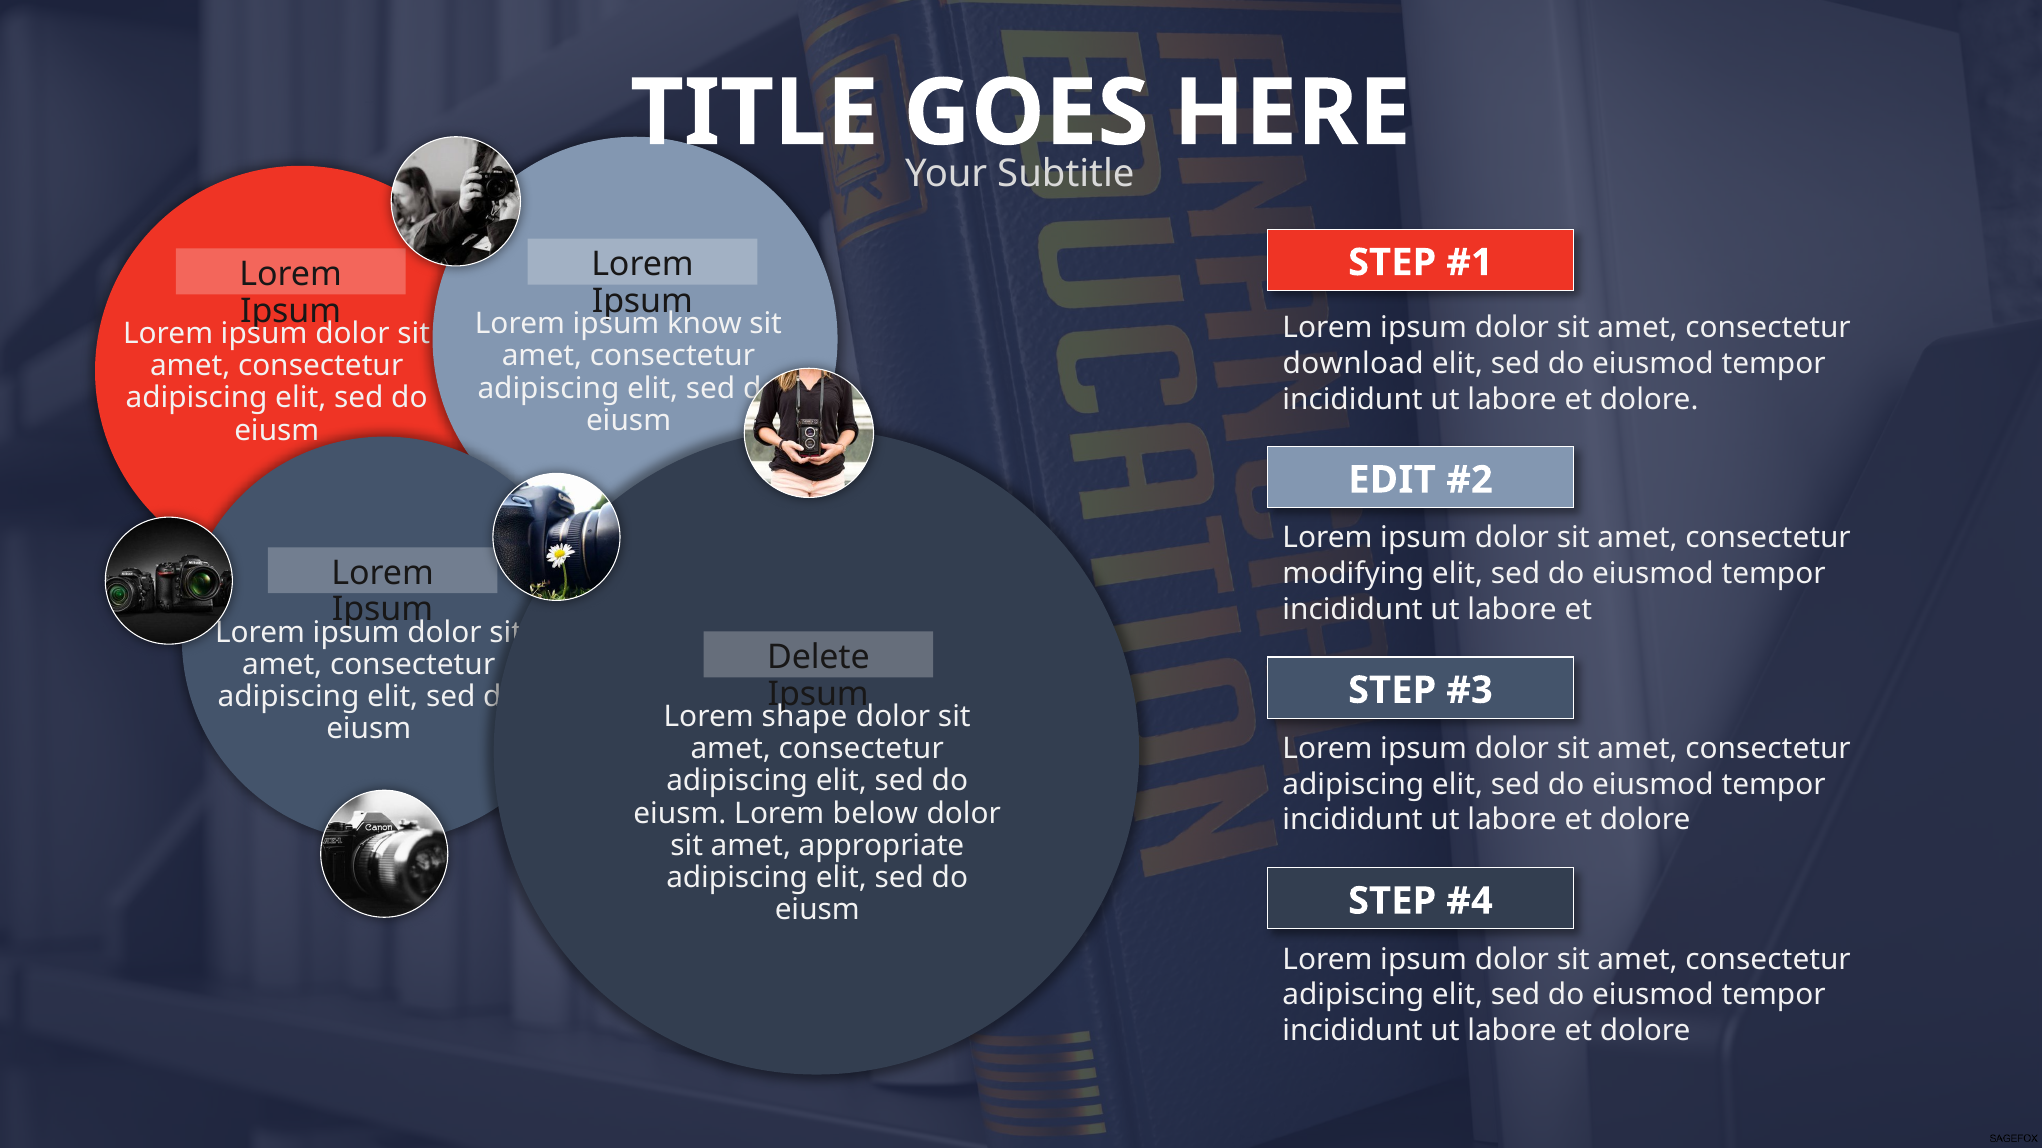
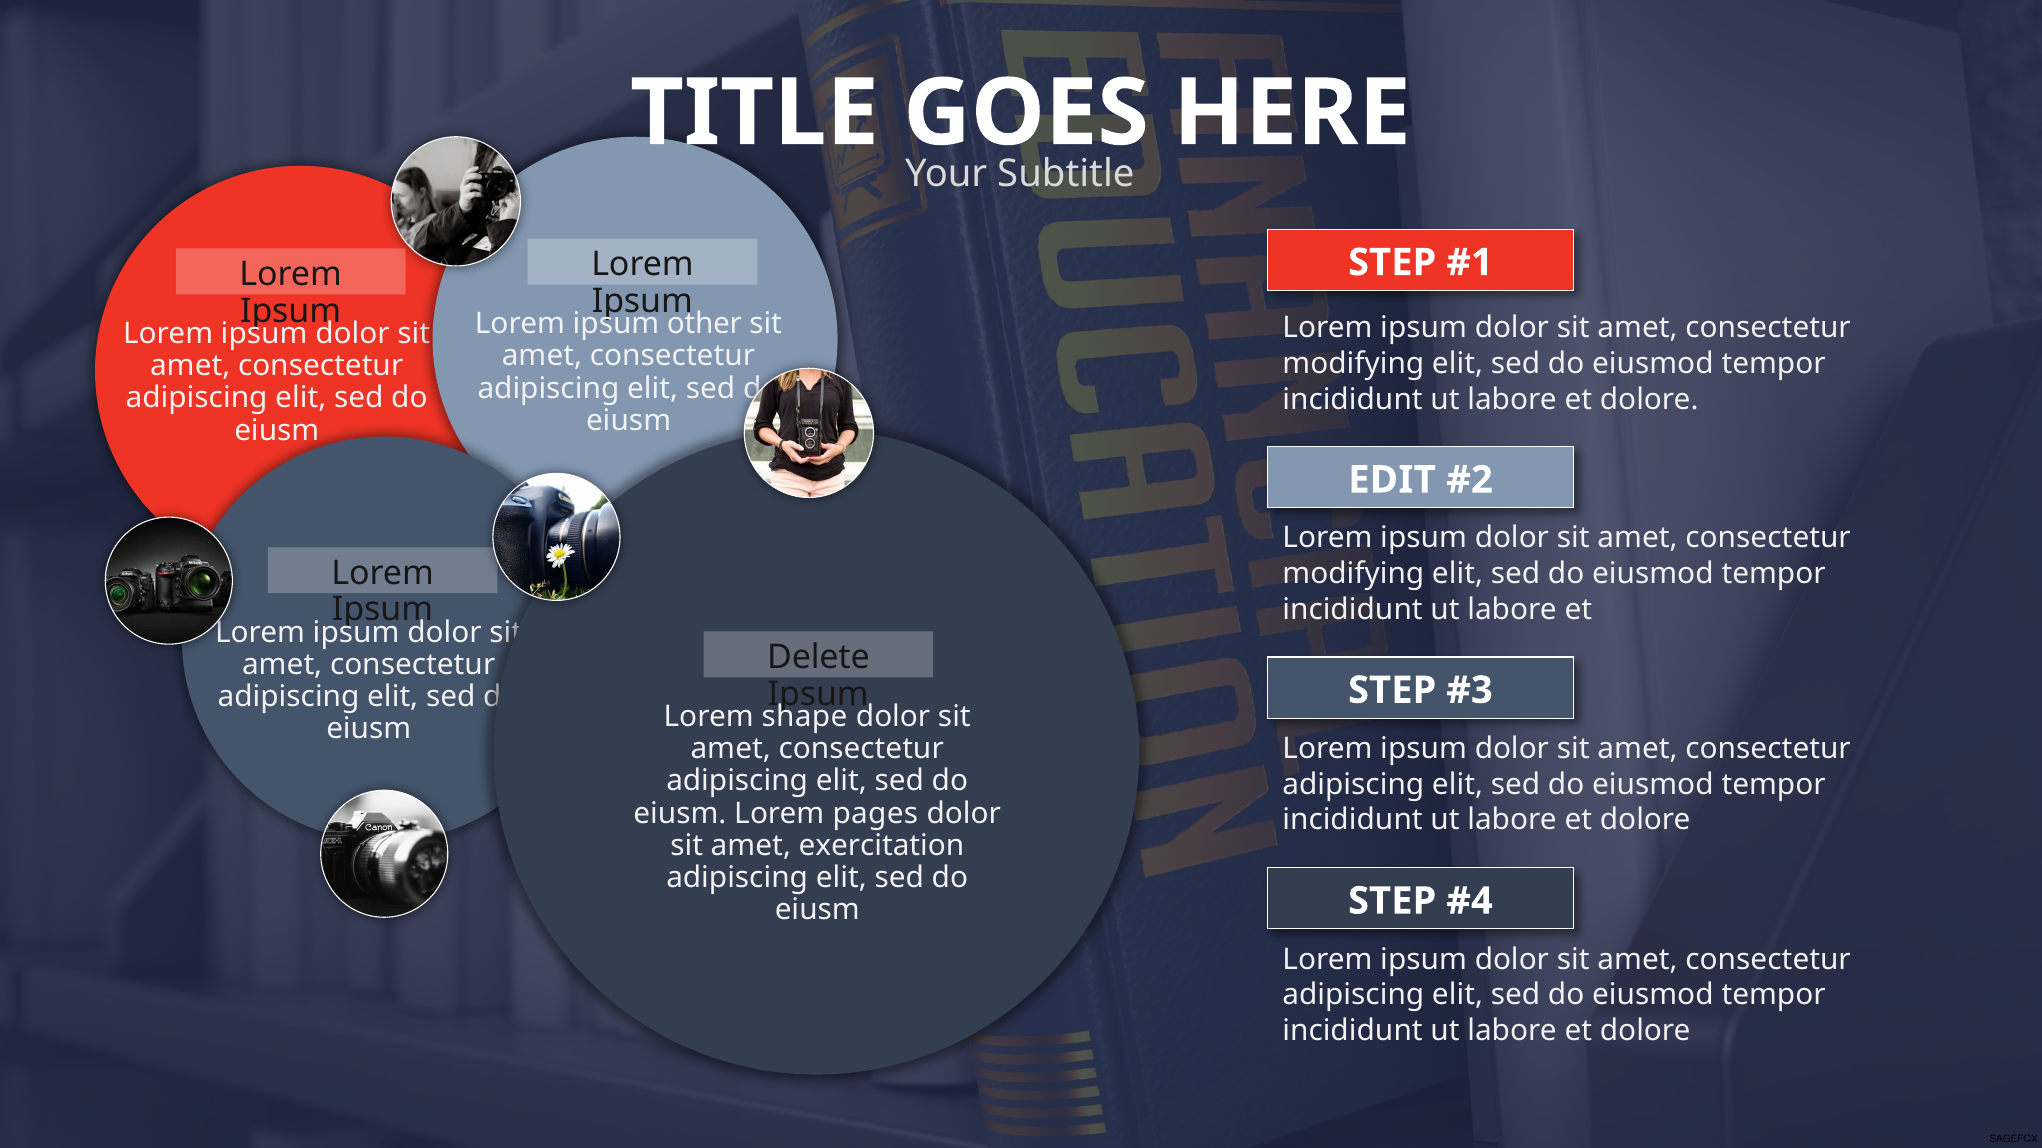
know: know -> other (704, 324)
download: download -> modifying (1353, 364)
below: below -> pages (875, 814)
appropriate: appropriate -> exercitation (881, 846)
